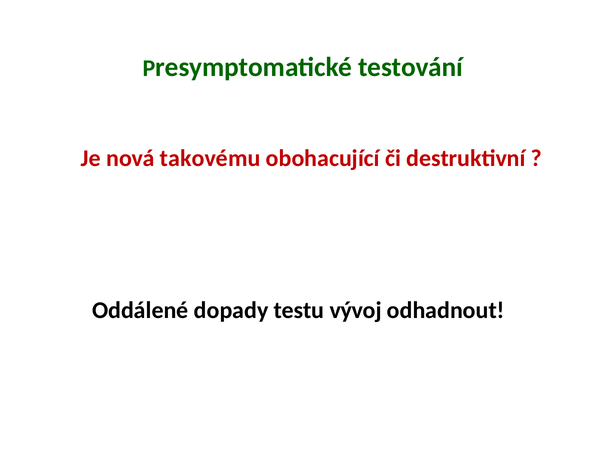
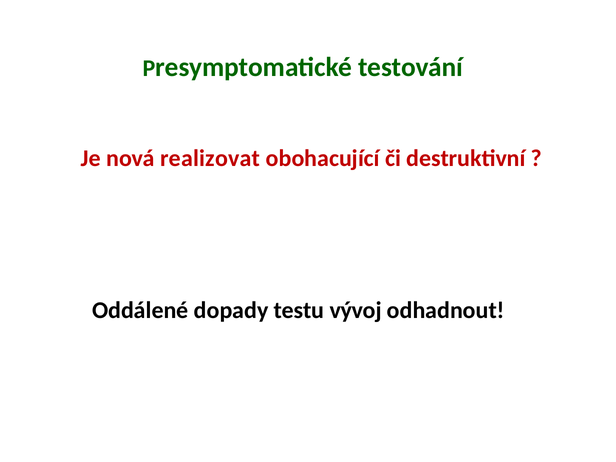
takovému: takovému -> realizovat (210, 158)
